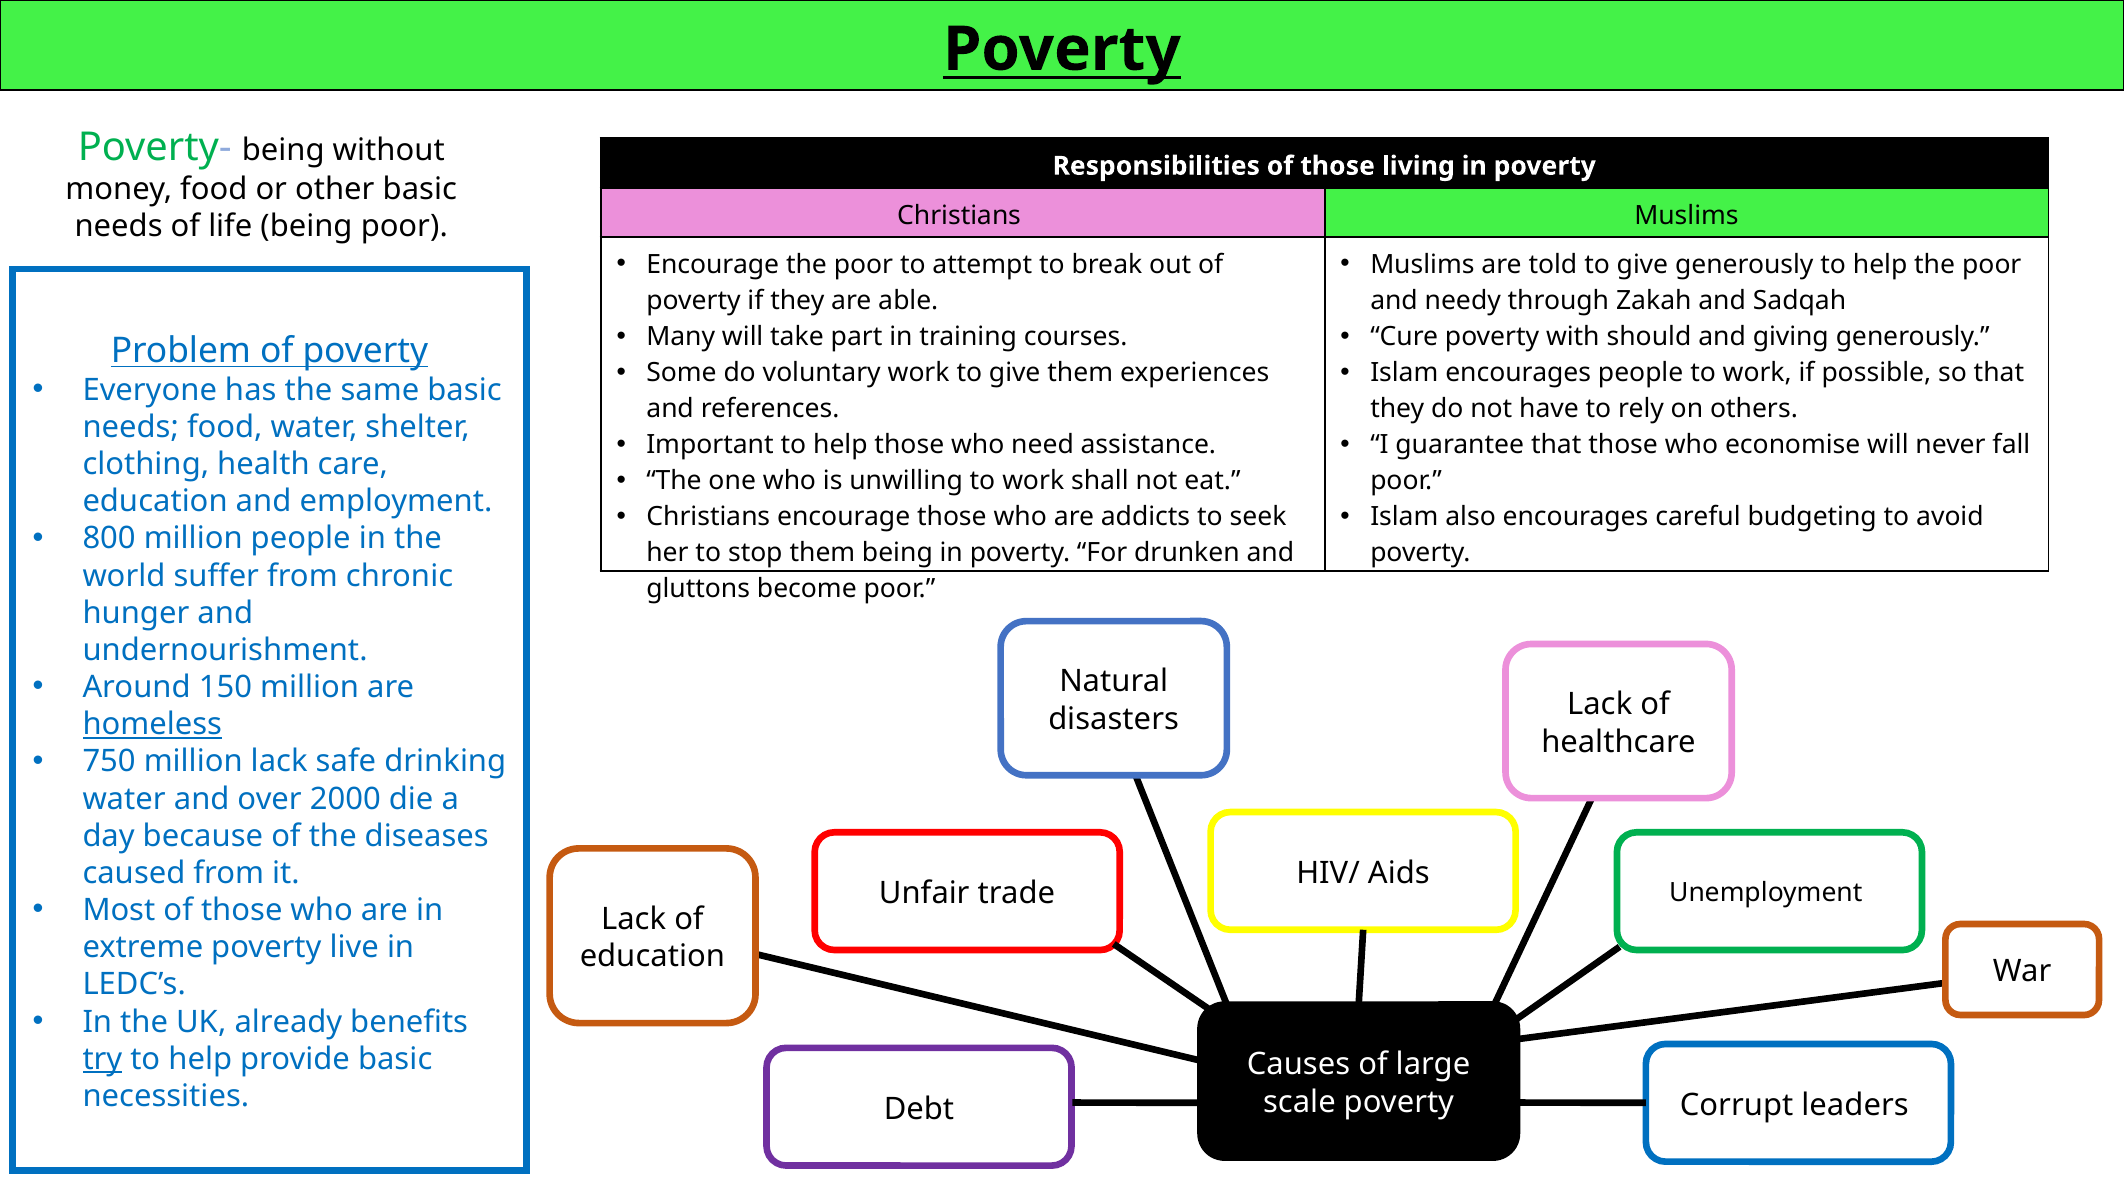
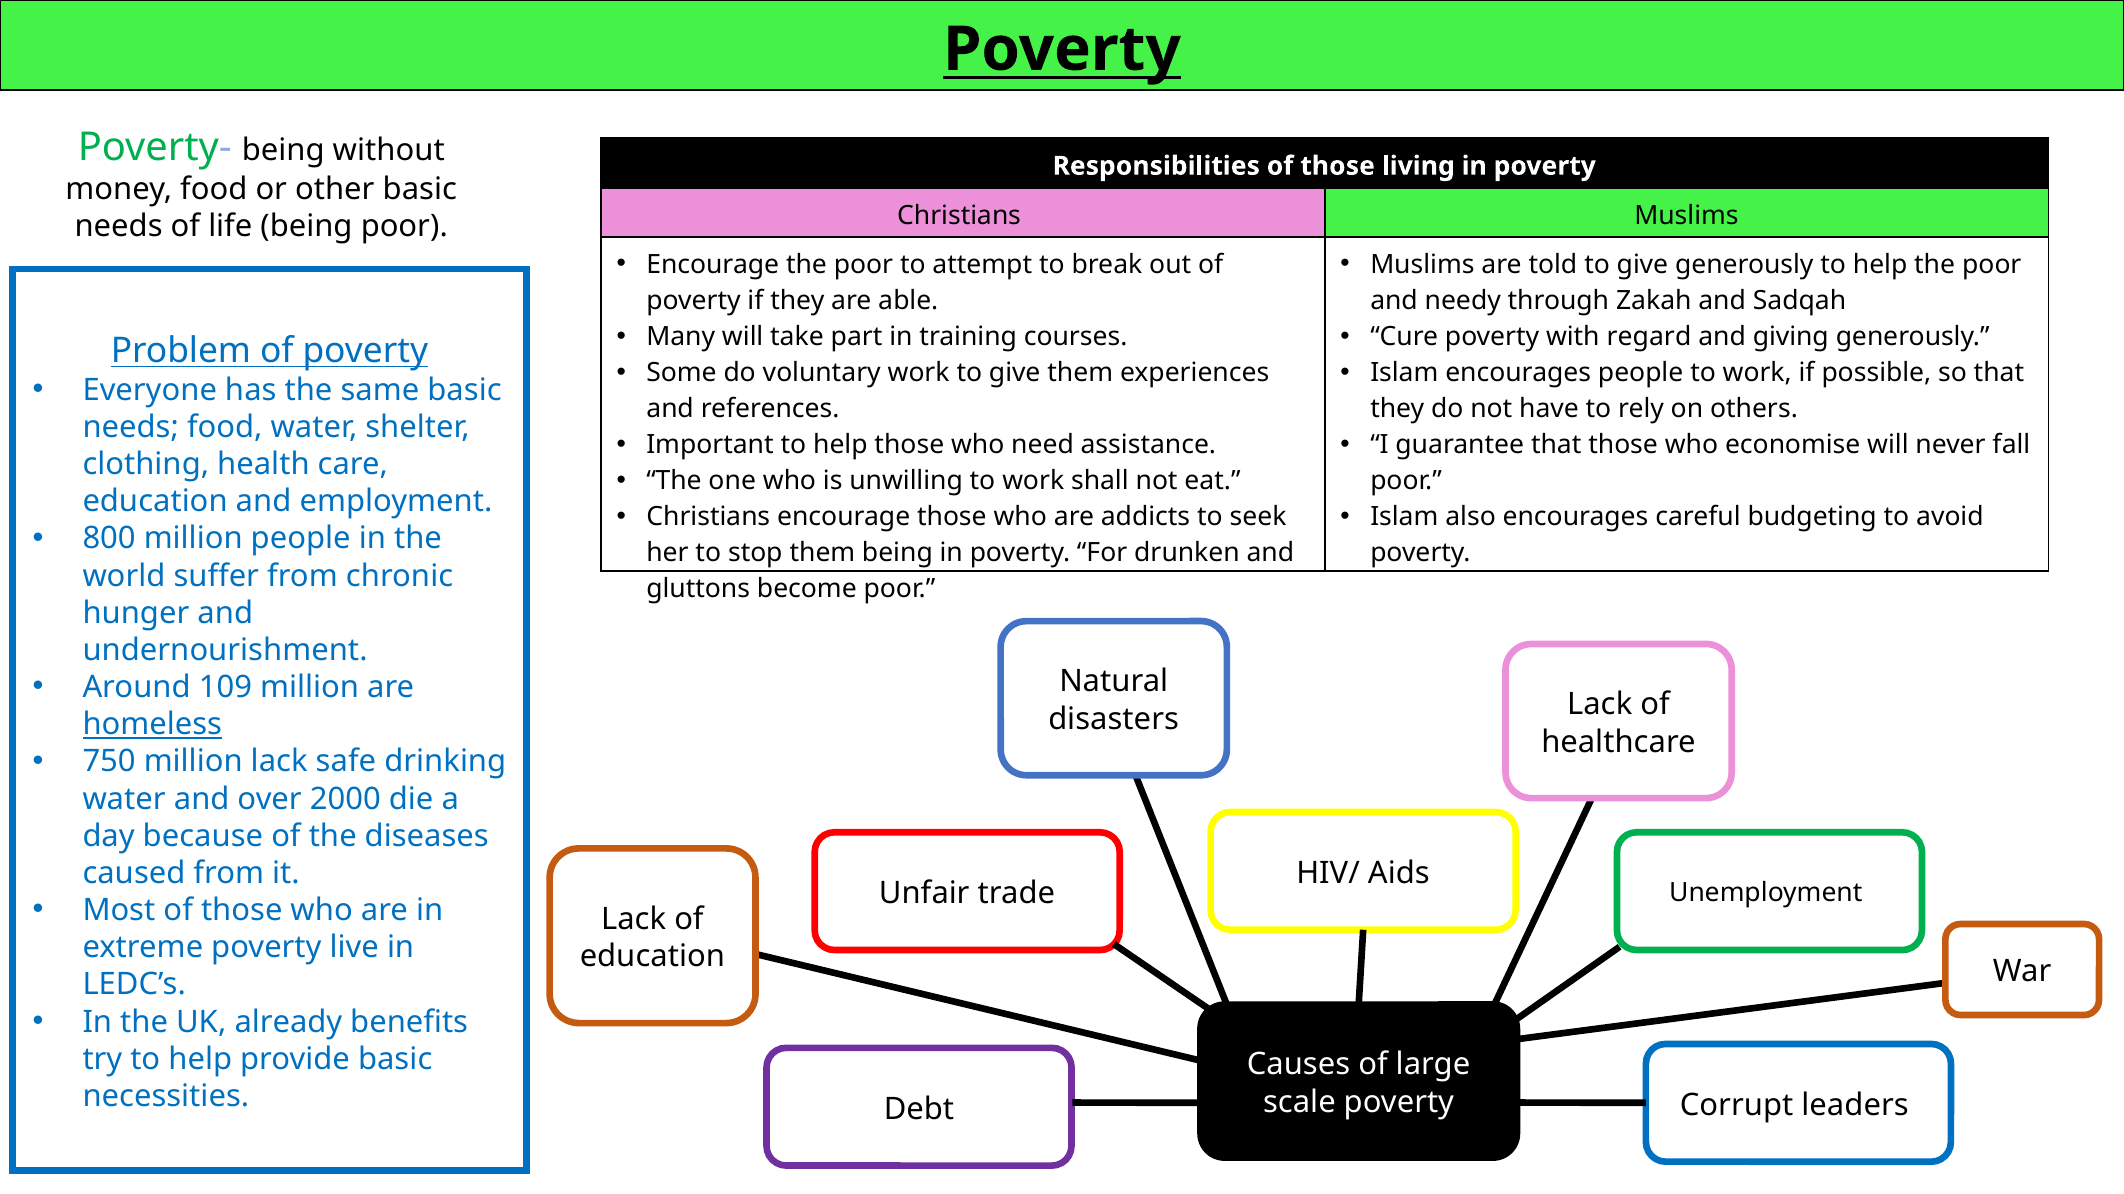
should: should -> regard (1649, 337)
150: 150 -> 109 (225, 688)
try underline: present -> none (102, 1060)
